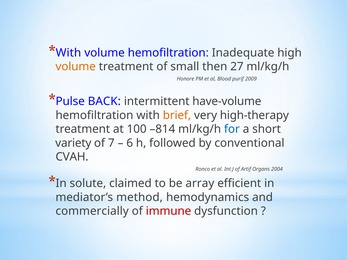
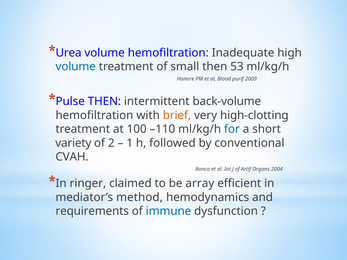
With: With -> Urea (69, 53)
volume colour: orange -> blue (76, 67)
27: 27 -> 53 (237, 67)
Pulse BACK: BACK -> THEN (104, 101)
have-volume: have-volume -> back-volume (227, 101)
high-therapy: high-therapy -> high-clotting (254, 115)
–814: –814 -> –110 (162, 129)
7: 7 -> 2 (111, 143)
6: 6 -> 1 (130, 143)
solute: solute -> ringer (88, 184)
commercially: commercially -> requirements (92, 211)
immune colour: red -> blue (168, 211)
